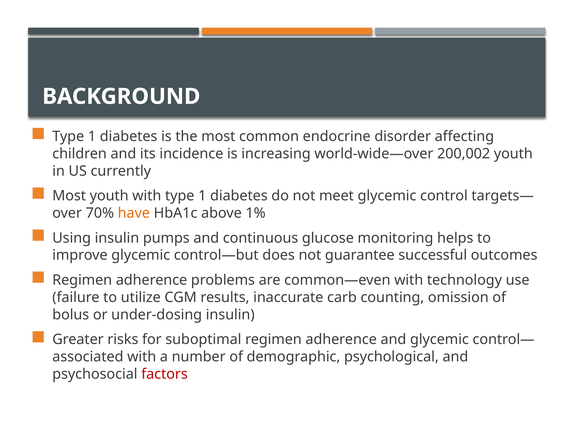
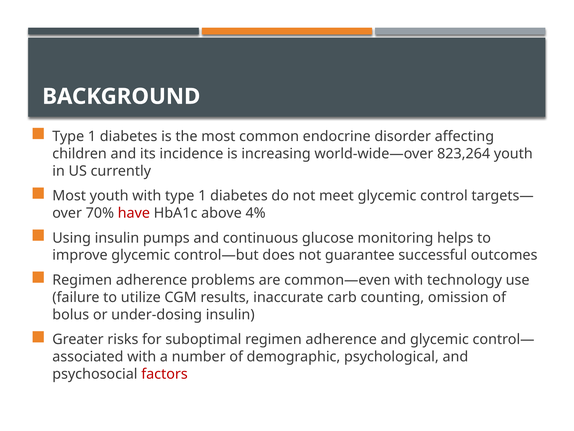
200,002: 200,002 -> 823,264 (464, 154)
have colour: orange -> red (134, 213)
1%: 1% -> 4% (256, 213)
